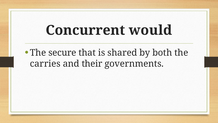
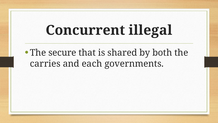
would: would -> illegal (150, 30)
their: their -> each (92, 64)
